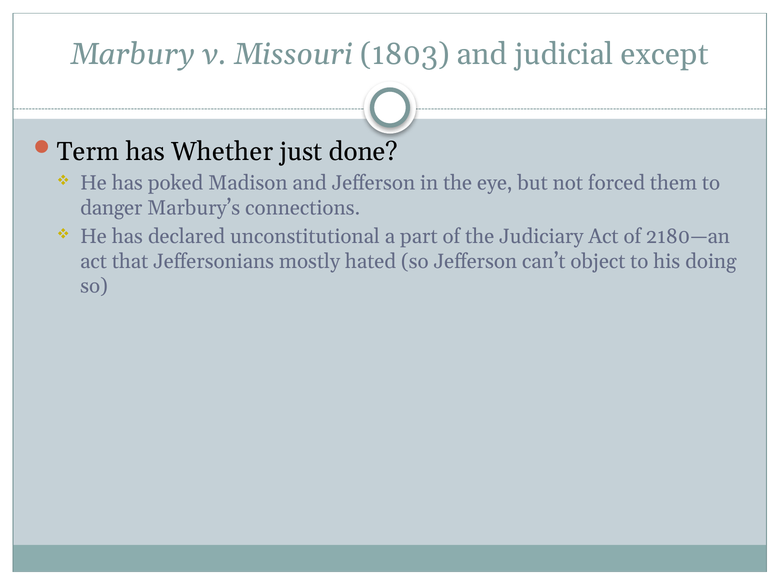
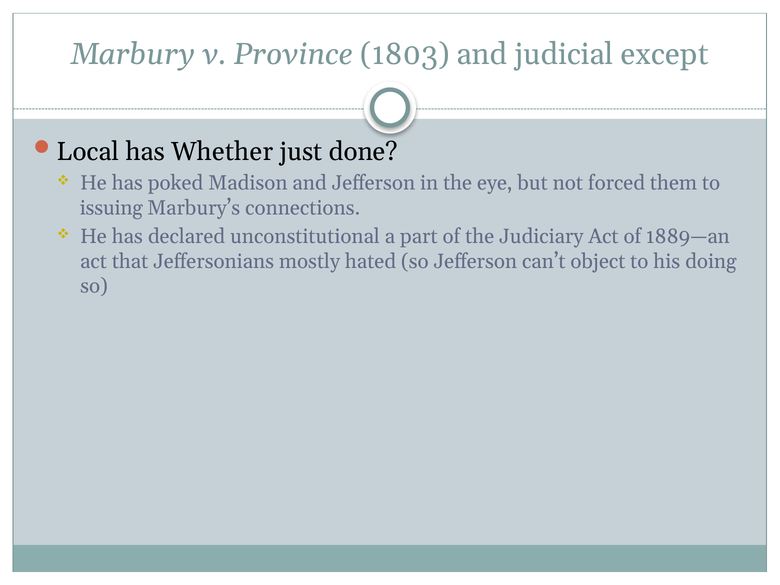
Missouri: Missouri -> Province (294, 54)
Term: Term -> Local (88, 152)
danger: danger -> issuing (111, 208)
2180—an: 2180—an -> 1889—an (688, 237)
